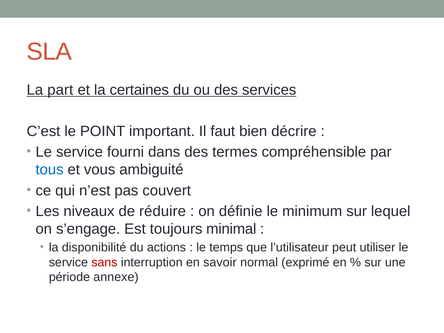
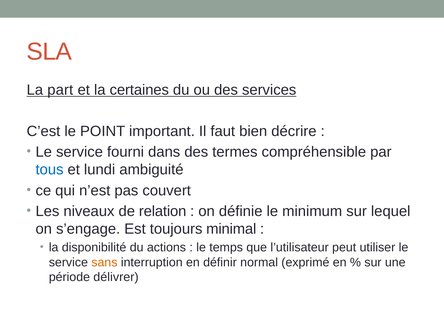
vous: vous -> lundi (100, 170)
réduire: réduire -> relation (163, 211)
sans colour: red -> orange (104, 262)
savoir: savoir -> définir (220, 262)
annexe: annexe -> délivrer (116, 277)
